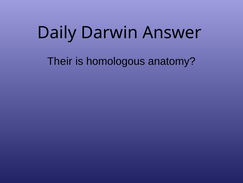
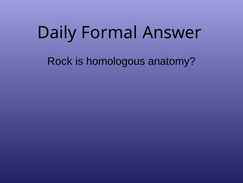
Darwin: Darwin -> Formal (109, 33)
Their: Their -> Rock (60, 61)
